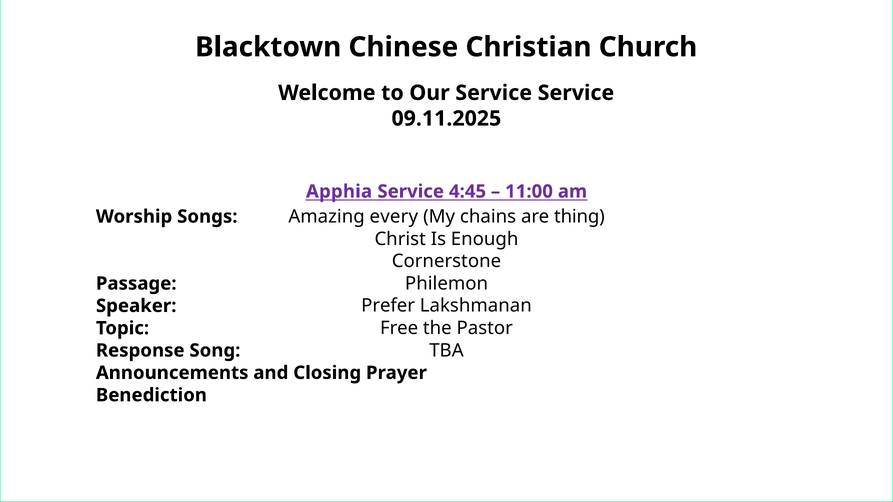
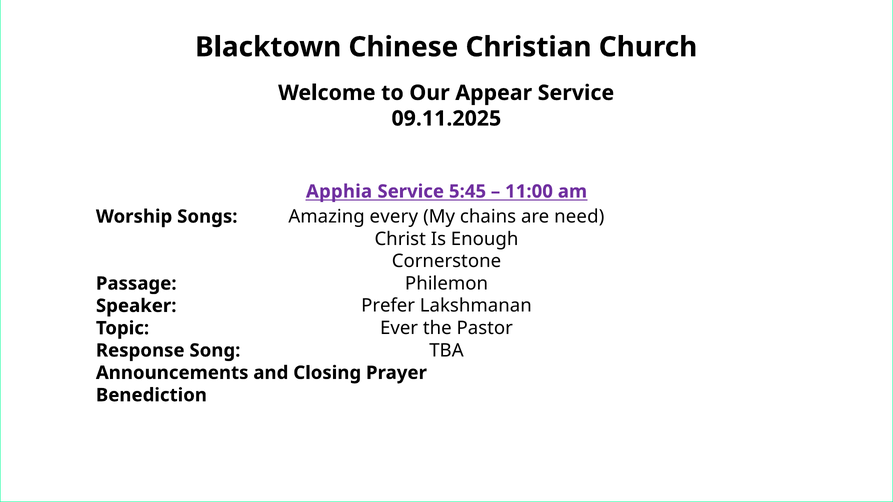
Our Service: Service -> Appear (494, 93)
4:45: 4:45 -> 5:45 (468, 192)
thing: thing -> need (579, 217)
Free: Free -> Ever (399, 328)
